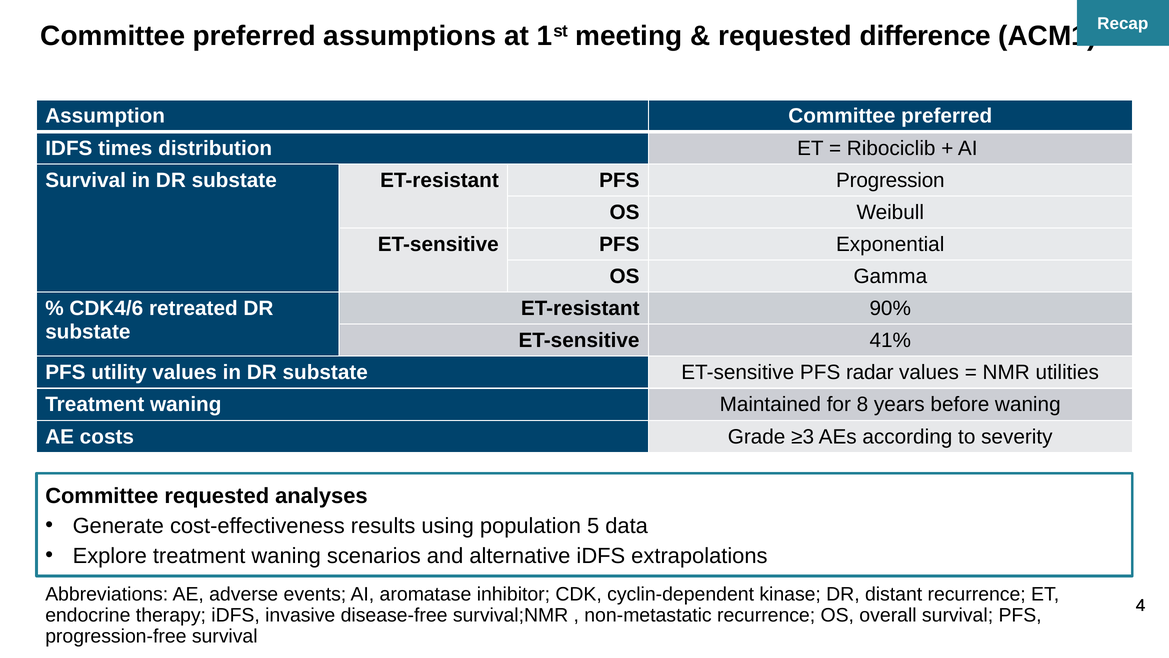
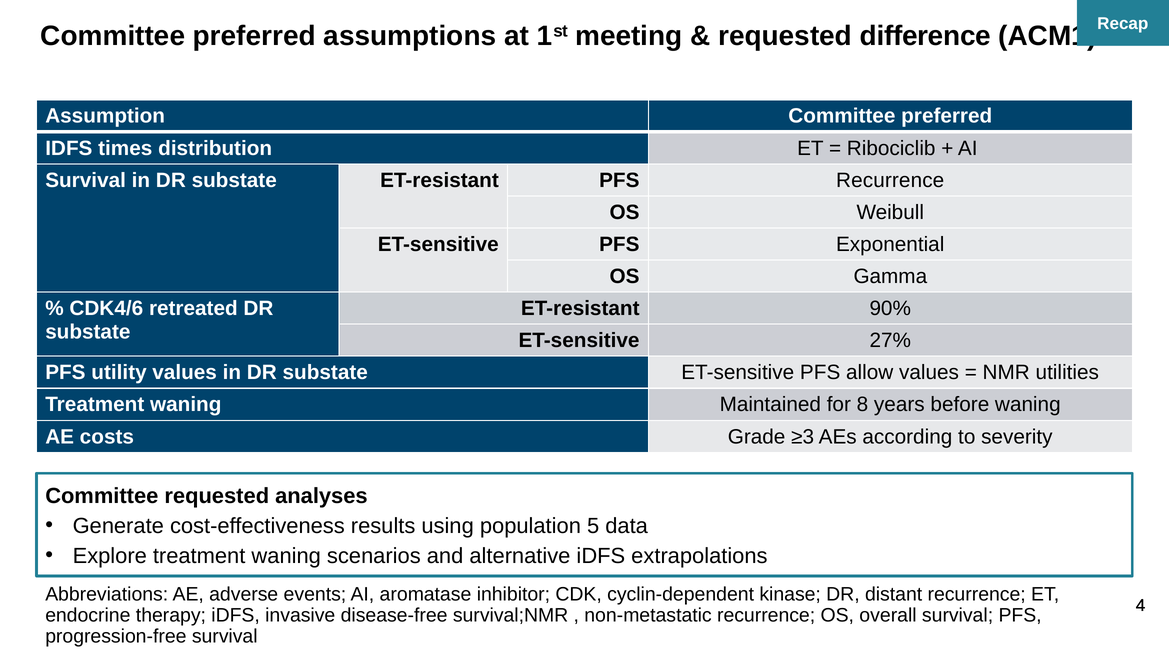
PFS Progression: Progression -> Recurrence (890, 180)
41%: 41% -> 27% (890, 340)
radar: radar -> allow (870, 372)
